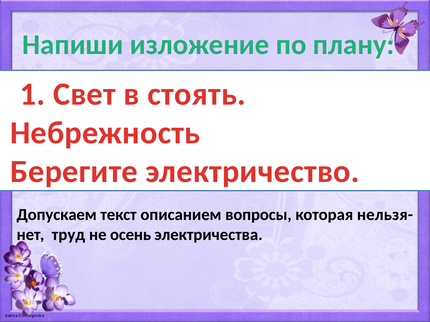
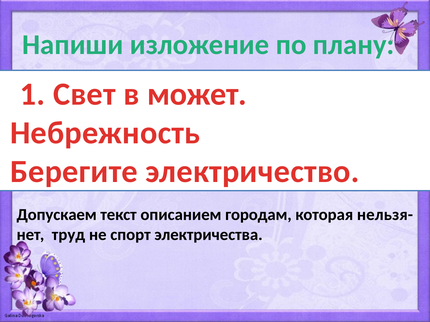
стоять: стоять -> может (197, 94)
вопросы: вопросы -> городам (258, 215)
осень: осень -> спорт (130, 235)
